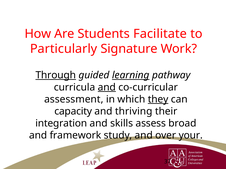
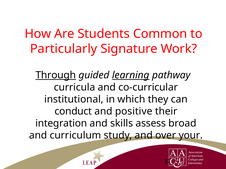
Facilitate: Facilitate -> Common (160, 34)
and underline: present -> none (107, 87)
assessment: assessment -> institutional (74, 100)
they underline: present -> none (158, 100)
capacity: capacity -> conduct (73, 112)
thriving: thriving -> positive (134, 112)
framework: framework -> curriculum (75, 136)
